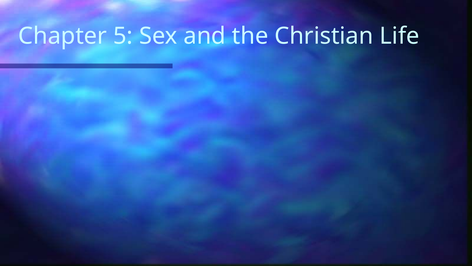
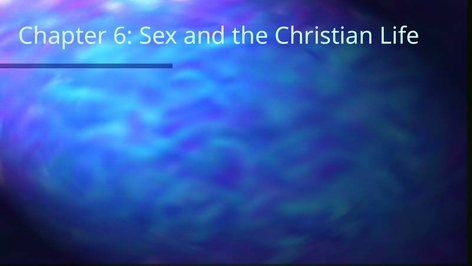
5: 5 -> 6 (123, 36)
